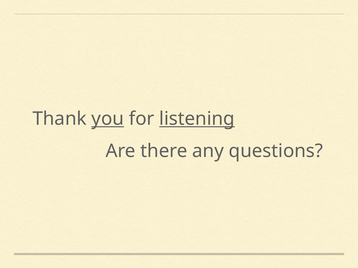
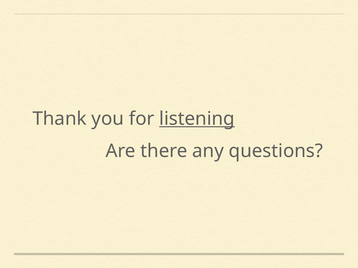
you underline: present -> none (108, 119)
